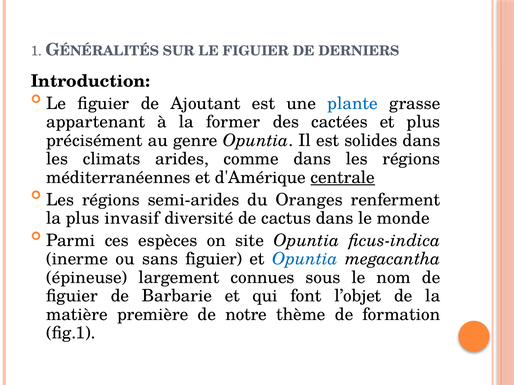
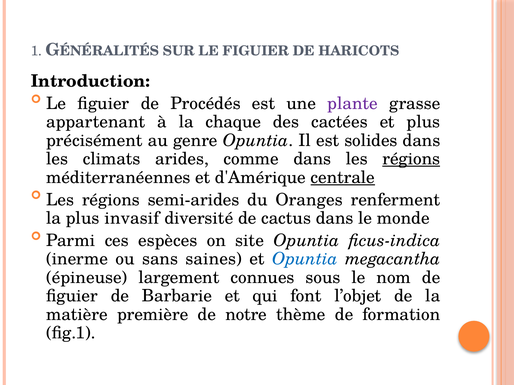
DERNIERS: DERNIERS -> HARICOTS (359, 51)
Ajoutant: Ajoutant -> Procédés (206, 104)
plante colour: blue -> purple (353, 104)
former: former -> chaque (233, 122)
régions underline: none -> present (411, 159)
sans figuier: figuier -> saines (214, 259)
